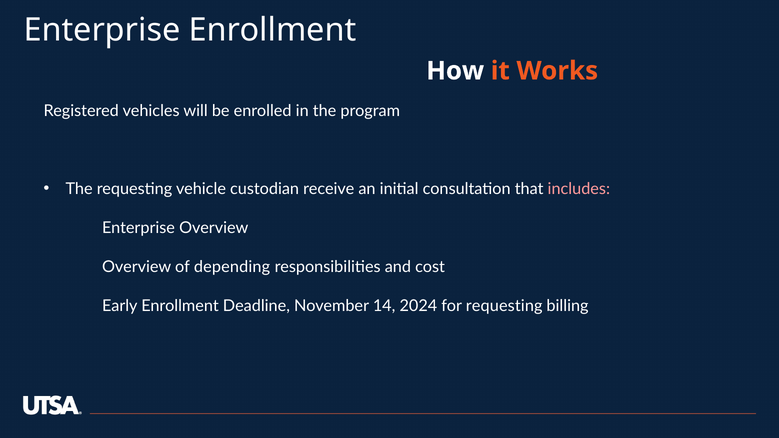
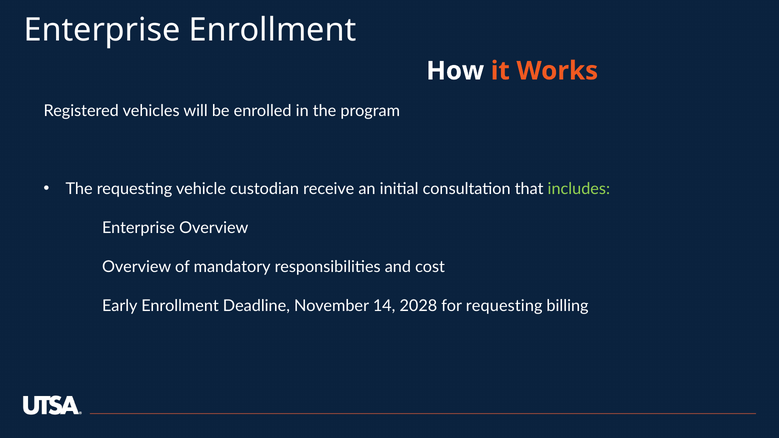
includes colour: pink -> light green (579, 189)
depending: depending -> mandatory (232, 267)
2024: 2024 -> 2028 (418, 306)
